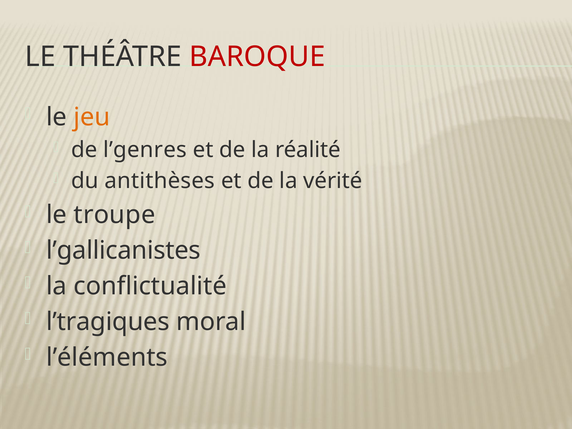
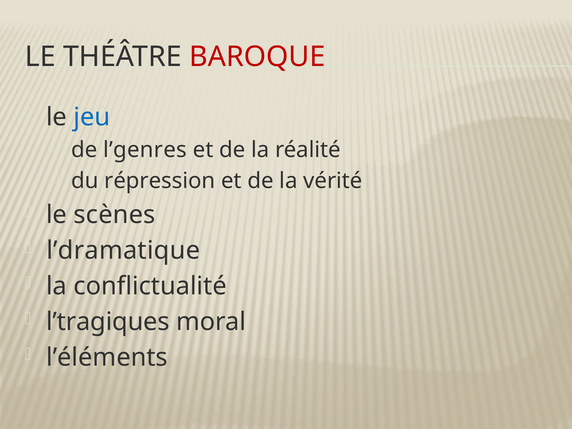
jeu colour: orange -> blue (92, 117)
antithèses: antithèses -> répression (160, 181)
troupe: troupe -> scènes (115, 215)
l’gallicanistes: l’gallicanistes -> l’dramatique (123, 251)
